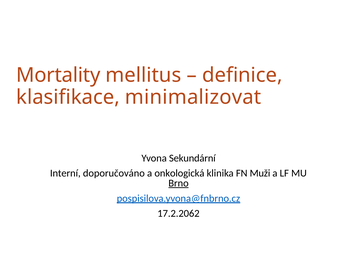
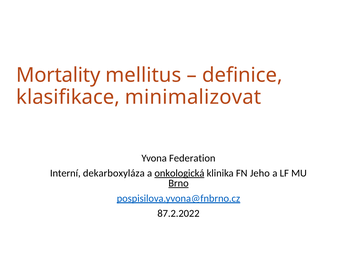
Sekundární: Sekundární -> Federation (192, 158)
doporučováno: doporučováno -> dekarboxyláza (114, 173)
onkologická underline: none -> present (179, 173)
Muži: Muži -> Jeho (260, 173)
17.2.2062: 17.2.2062 -> 87.2.2022 (178, 213)
